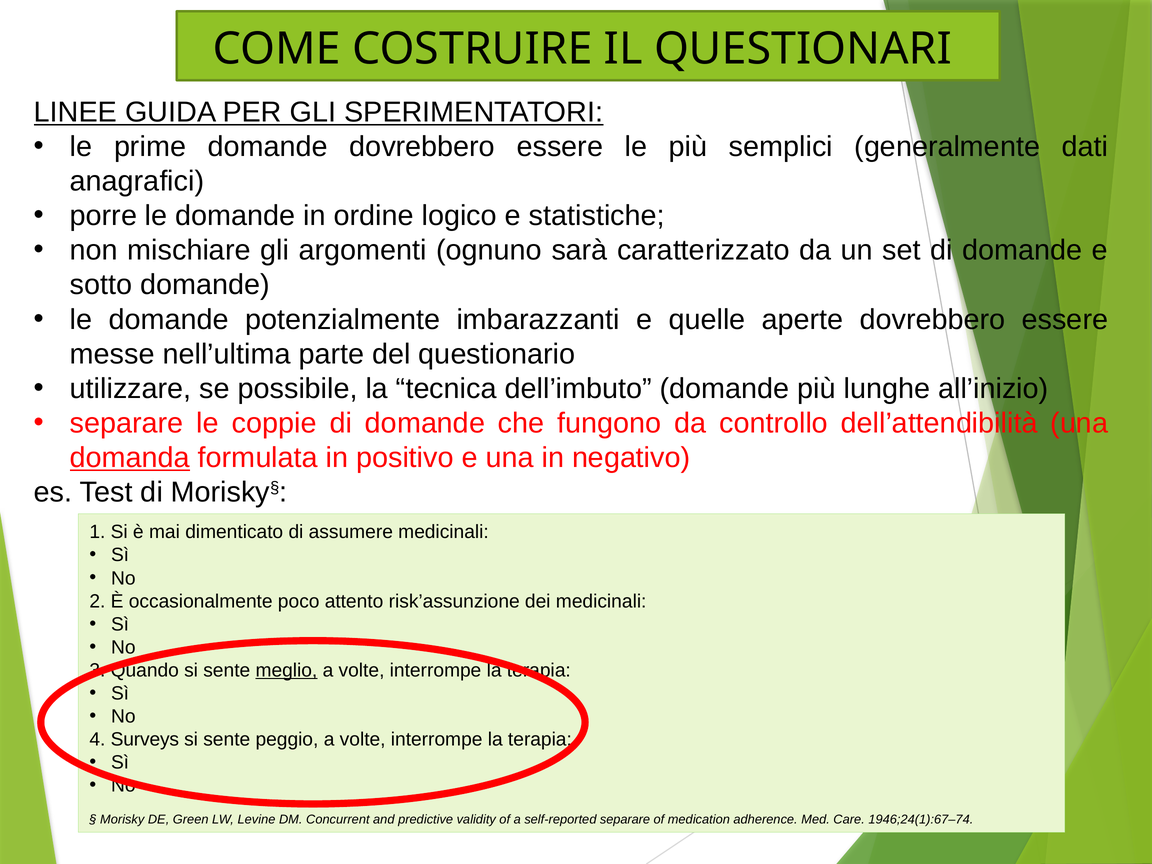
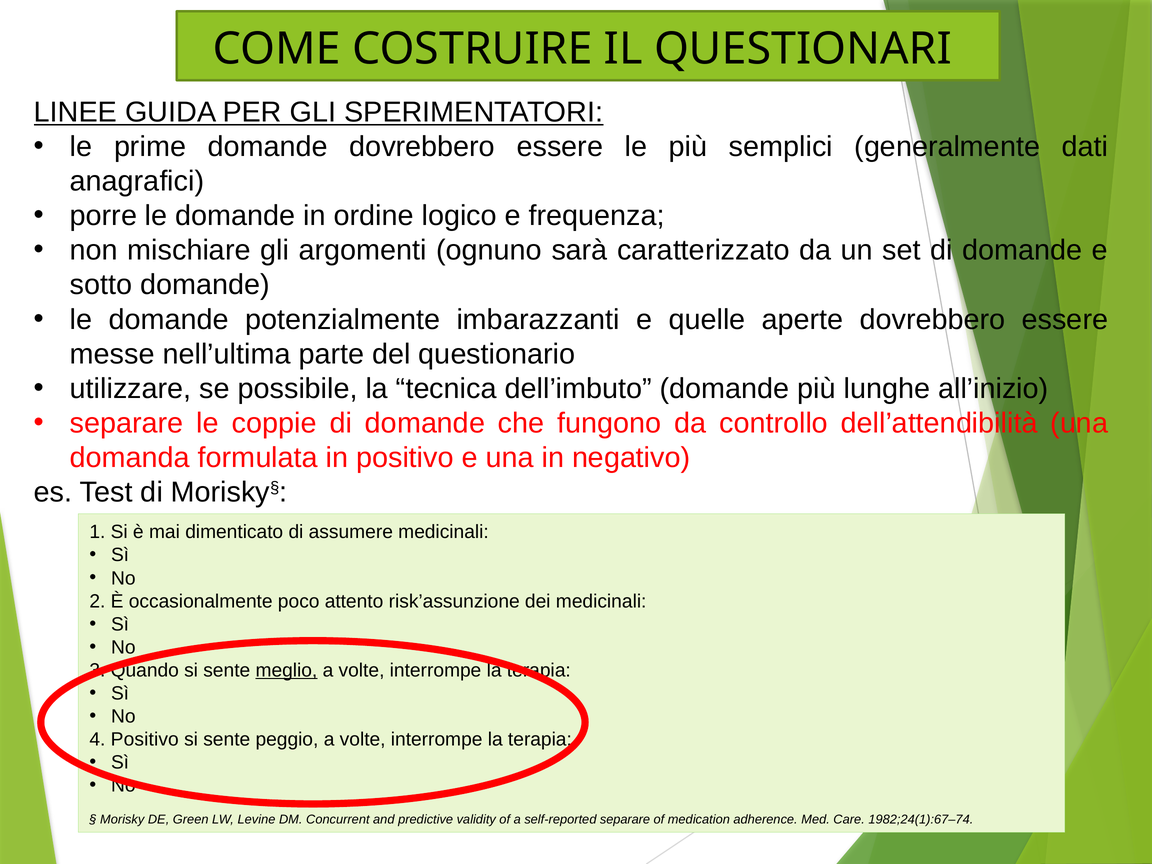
statistiche: statistiche -> frequenza (597, 216)
domanda underline: present -> none (130, 458)
4 Surveys: Surveys -> Positivo (145, 739)
1946;24(1):67–74: 1946;24(1):67–74 -> 1982;24(1):67–74 (921, 820)
